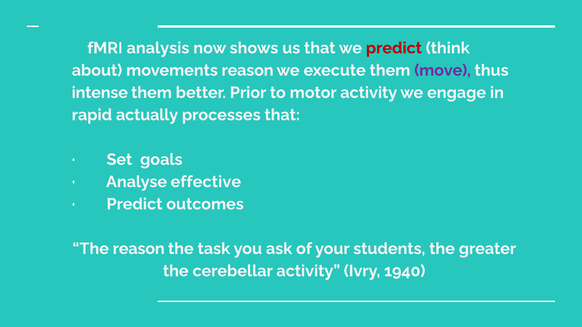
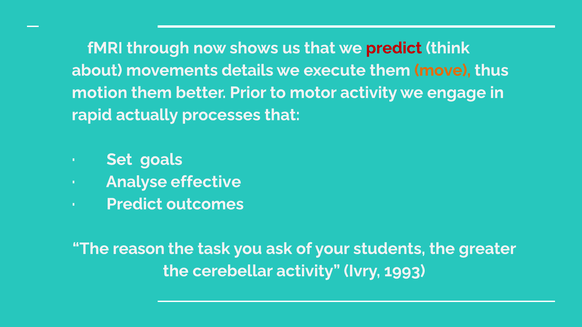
analysis: analysis -> through (158, 48)
movements reason: reason -> details (248, 70)
move colour: purple -> orange (443, 70)
intense: intense -> motion (100, 93)
1940: 1940 -> 1993 (405, 271)
